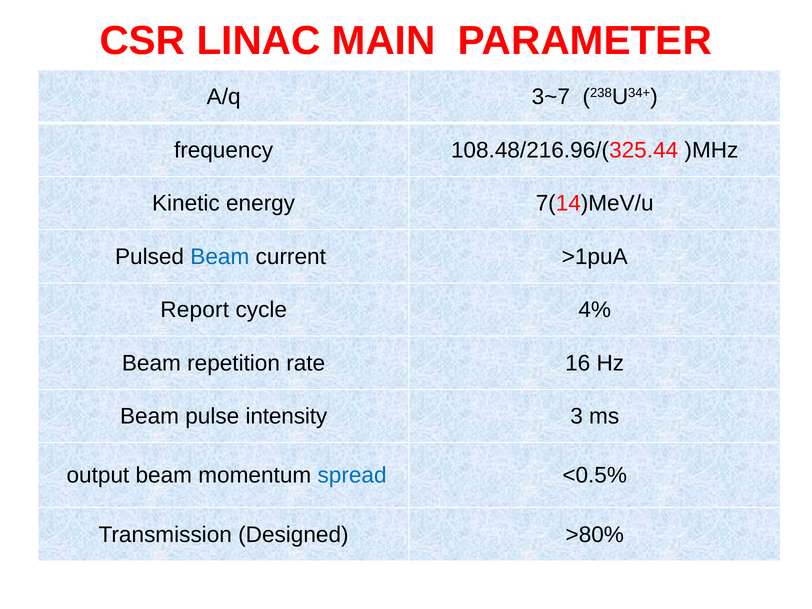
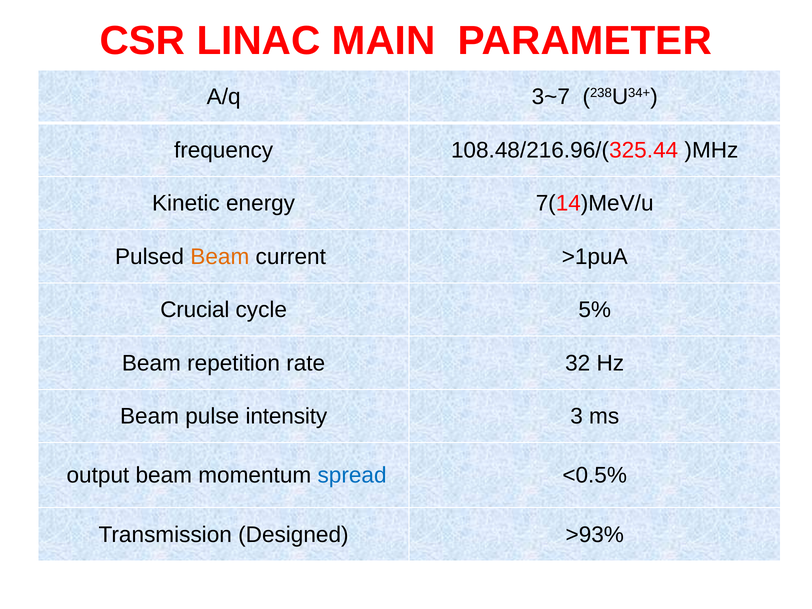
Beam colour: blue -> orange (220, 257)
Report: Report -> Crucial (195, 310)
4%: 4% -> 5% (595, 310)
16: 16 -> 32 (578, 363)
>80%: >80% -> >93% (595, 535)
